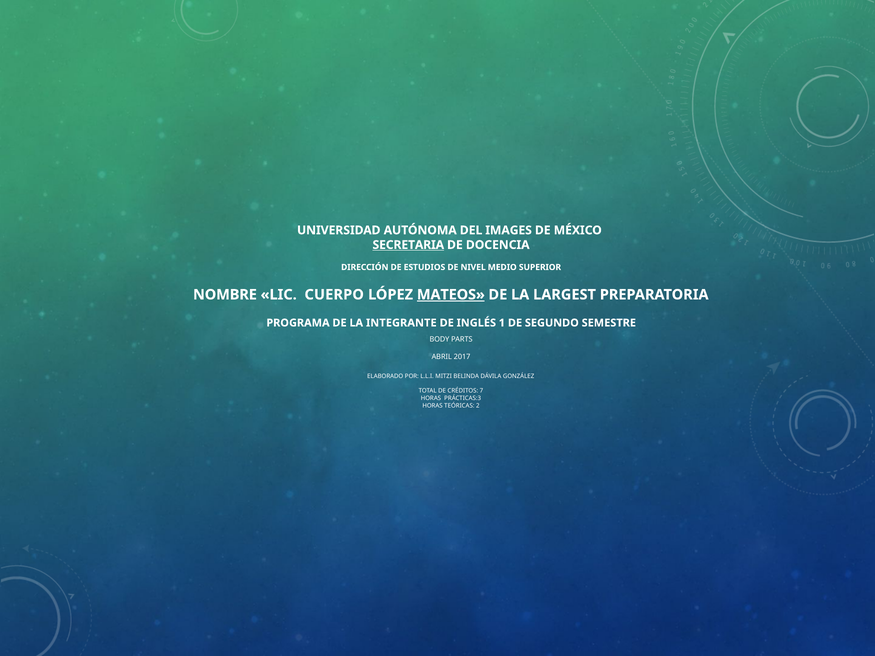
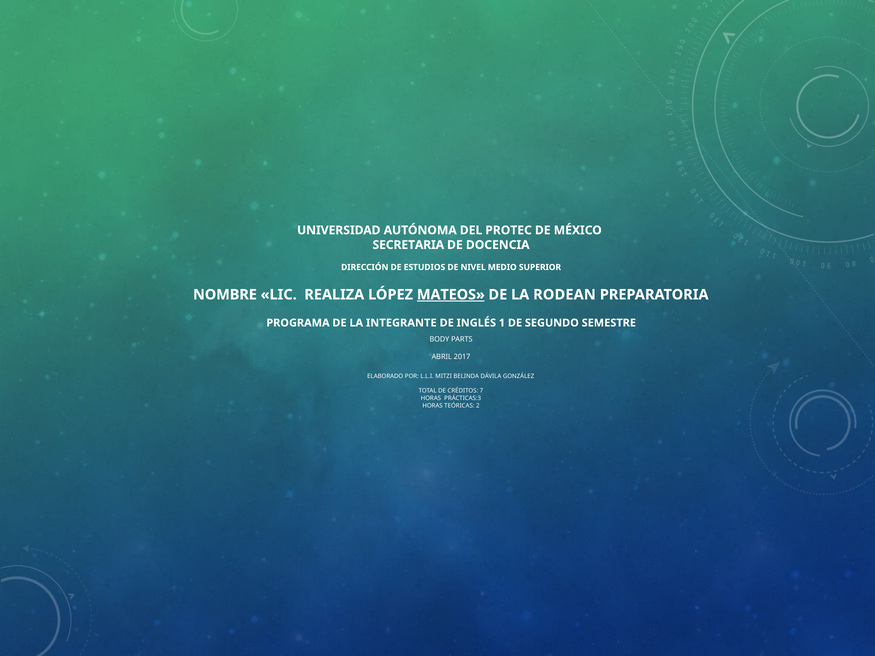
IMAGES: IMAGES -> PROTEC (509, 230)
SECRETARIA underline: present -> none (408, 245)
CUERPO: CUERPO -> REALIZA (334, 295)
LARGEST: LARGEST -> RODEAN (564, 295)
